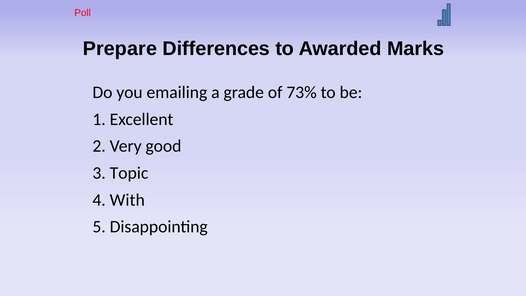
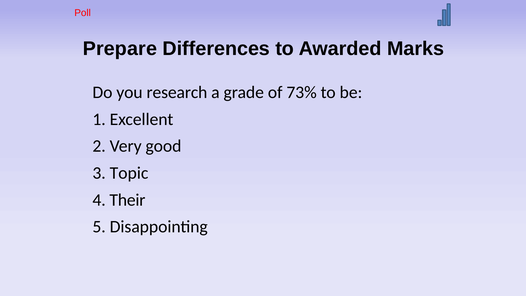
emailing: emailing -> research (177, 92)
With: With -> Their (127, 200)
